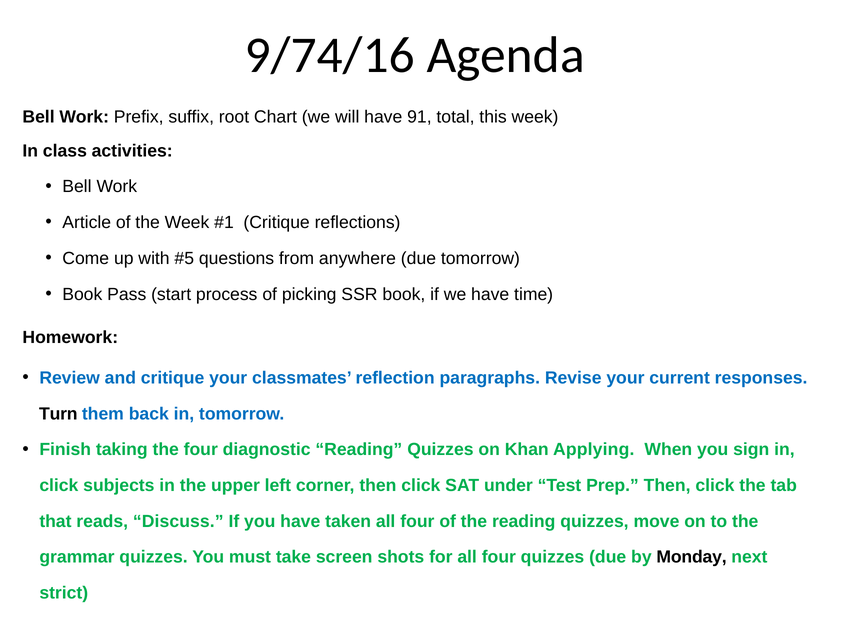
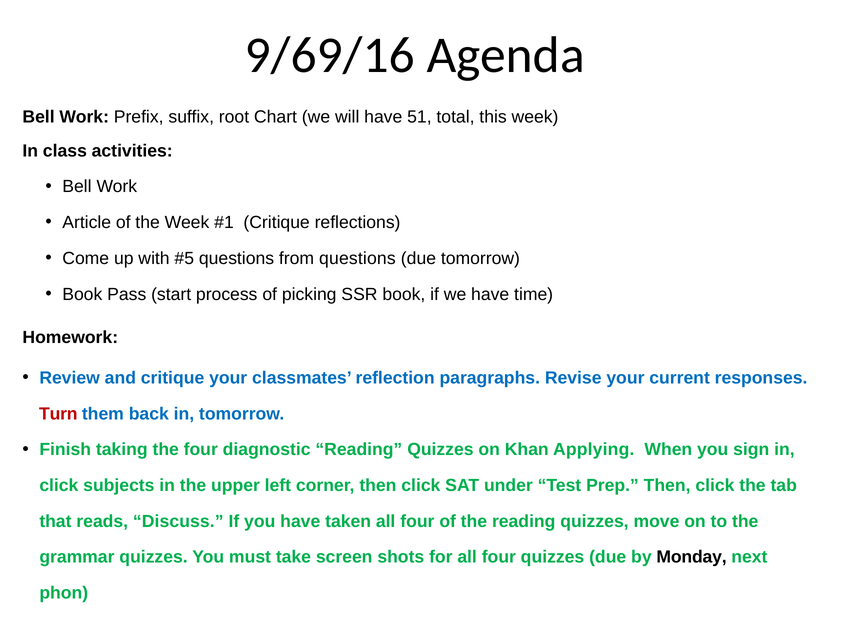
9/74/16: 9/74/16 -> 9/69/16 (330, 55)
91: 91 -> 51 (419, 117)
from anywhere: anywhere -> questions (357, 258)
Turn colour: black -> red (58, 414)
strict: strict -> phon (64, 593)
